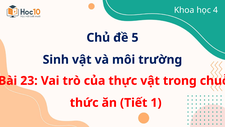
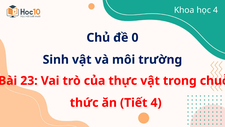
5: 5 -> 0 (135, 38)
Tiết 1: 1 -> 4 (156, 102)
